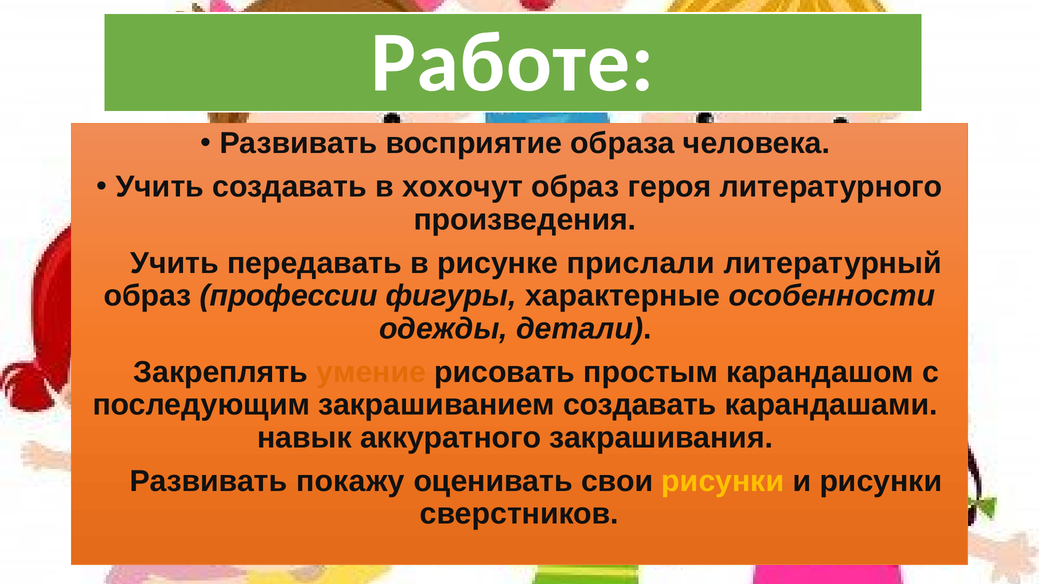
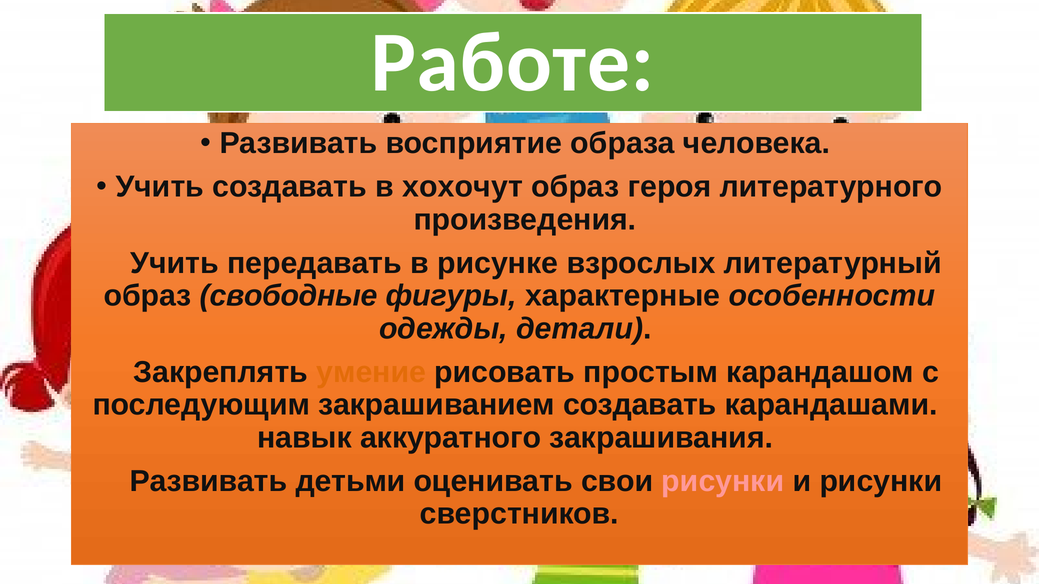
прислали: прислали -> взрослых (641, 263)
профессии: профессии -> свободные (289, 296)
покажу: покажу -> детьми (351, 481)
рисунки colour: yellow -> pink (723, 481)
